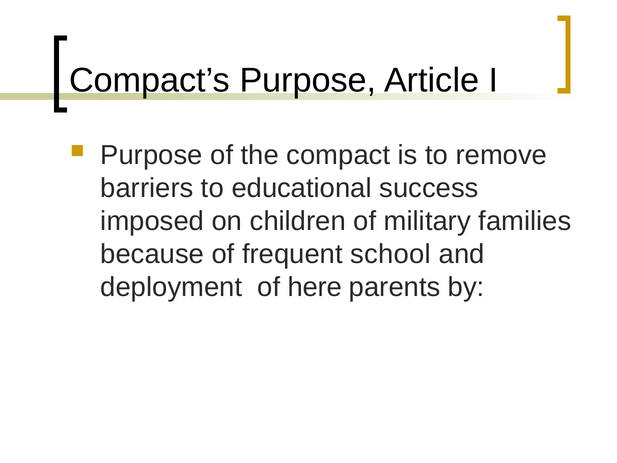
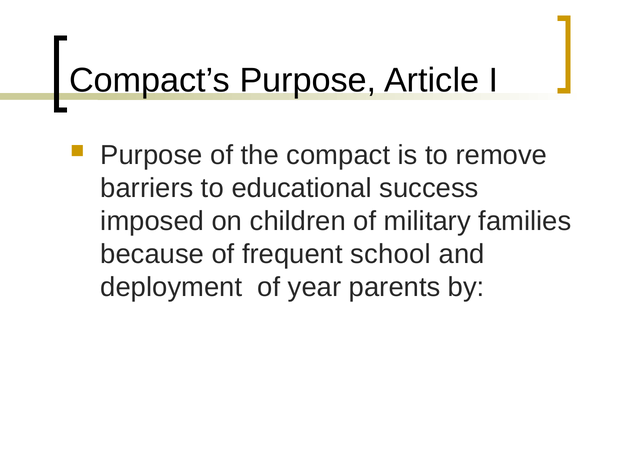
here: here -> year (315, 287)
